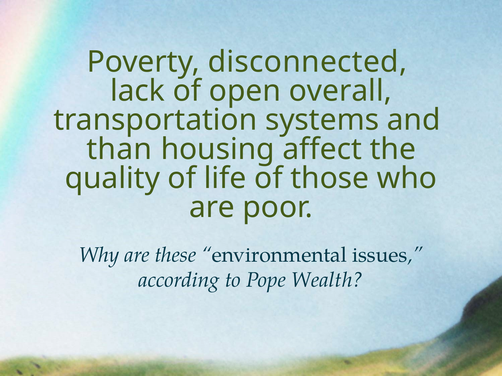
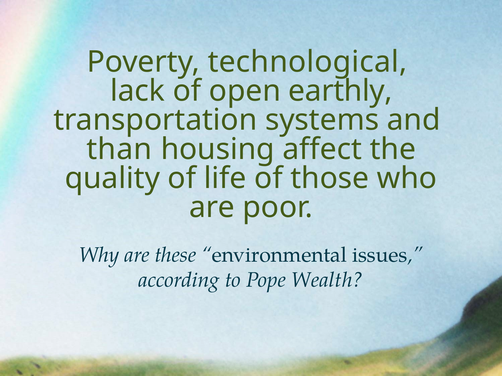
disconnected: disconnected -> technological (307, 62)
overall: overall -> earthly (340, 91)
